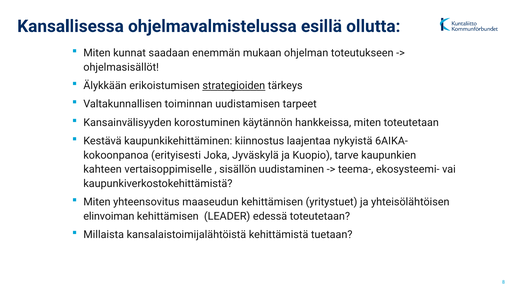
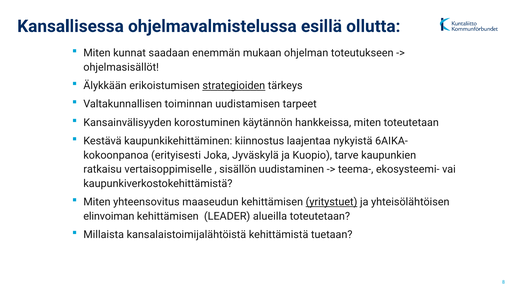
kahteen: kahteen -> ratkaisu (103, 170)
yritystuet underline: none -> present (332, 202)
edessä: edessä -> alueilla (270, 216)
